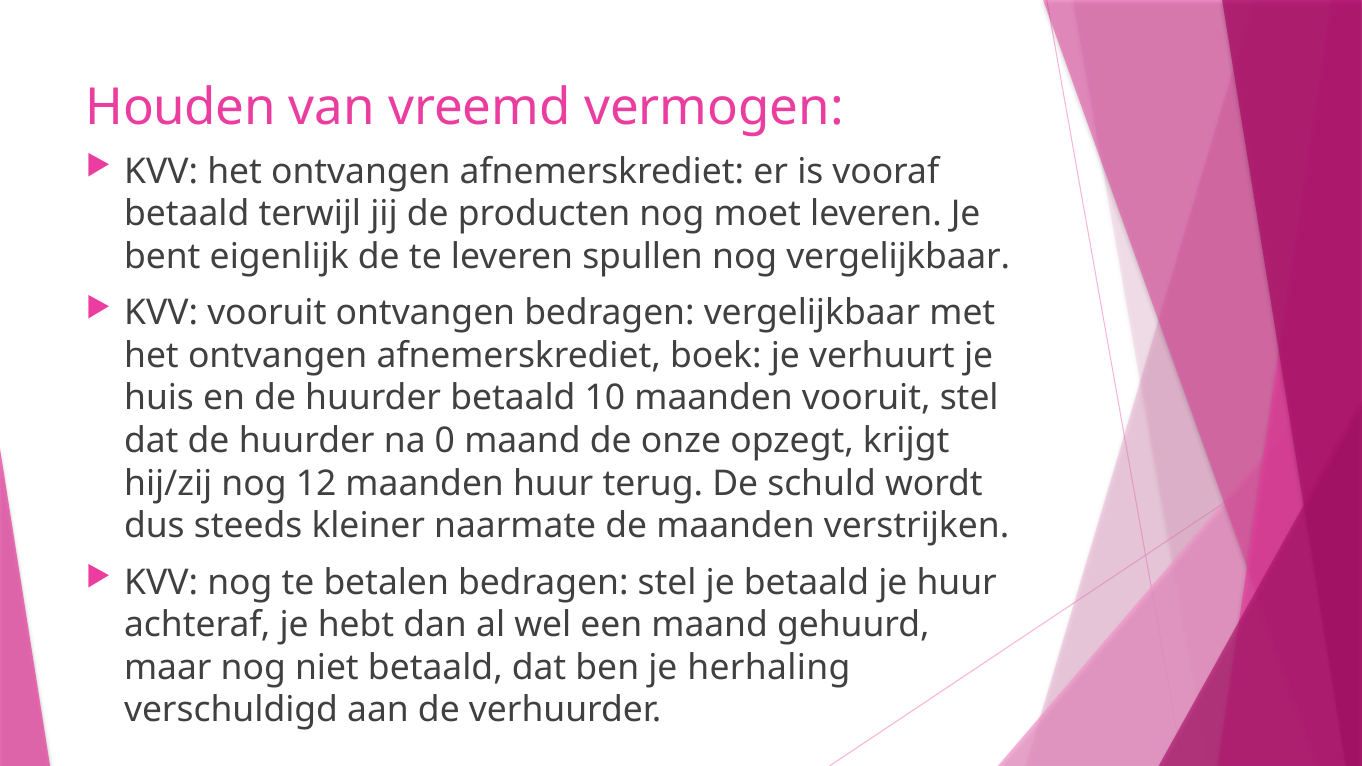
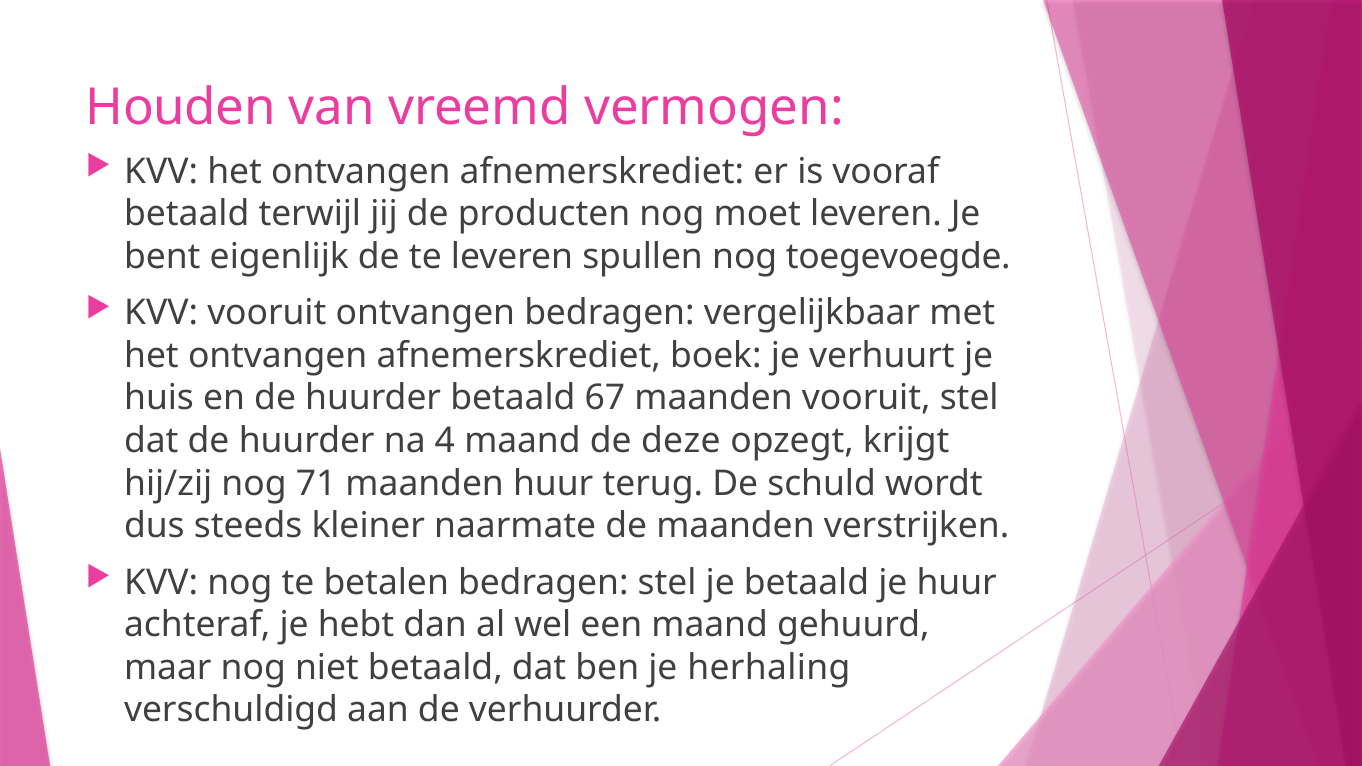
nog vergelijkbaar: vergelijkbaar -> toegevoegde (898, 256)
10: 10 -> 67 (605, 398)
0: 0 -> 4 (445, 441)
onze: onze -> deze (681, 441)
12: 12 -> 71 (316, 483)
